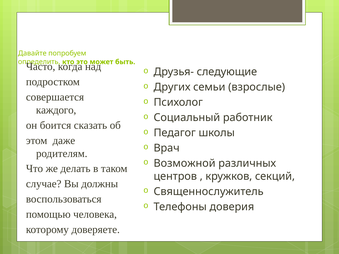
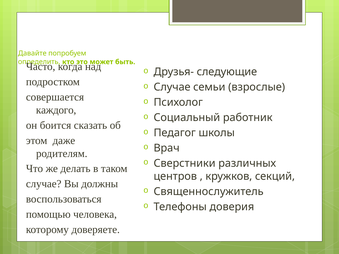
Других: Других -> Случае (172, 87)
Возможной: Возможной -> Сверстники (185, 163)
